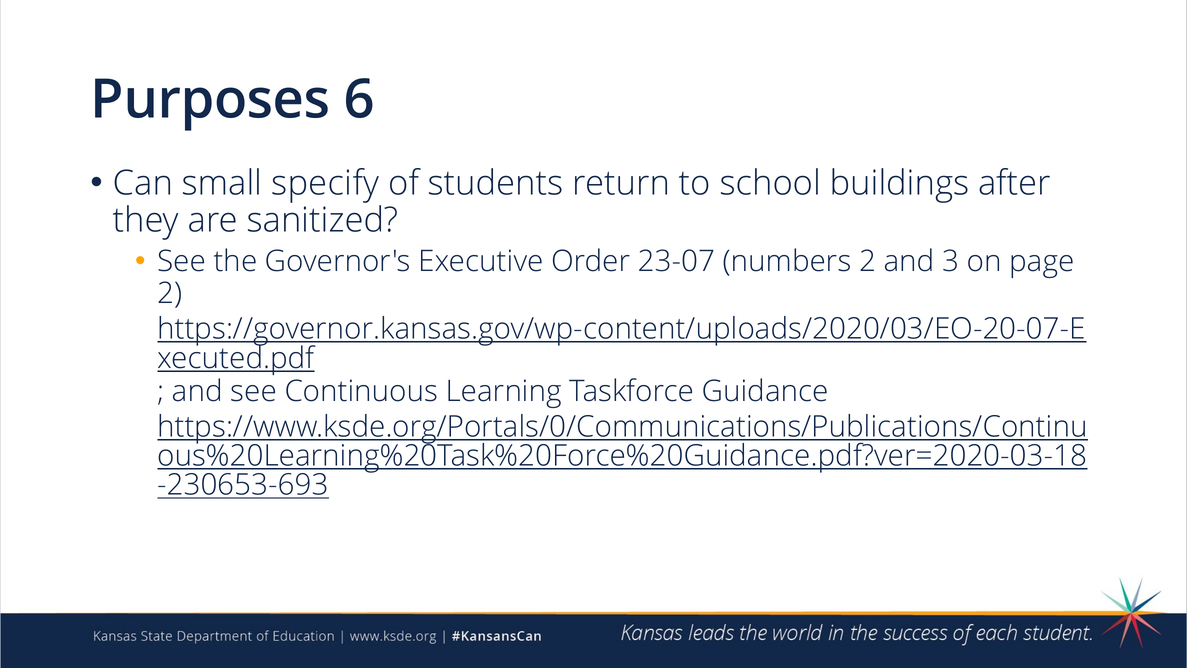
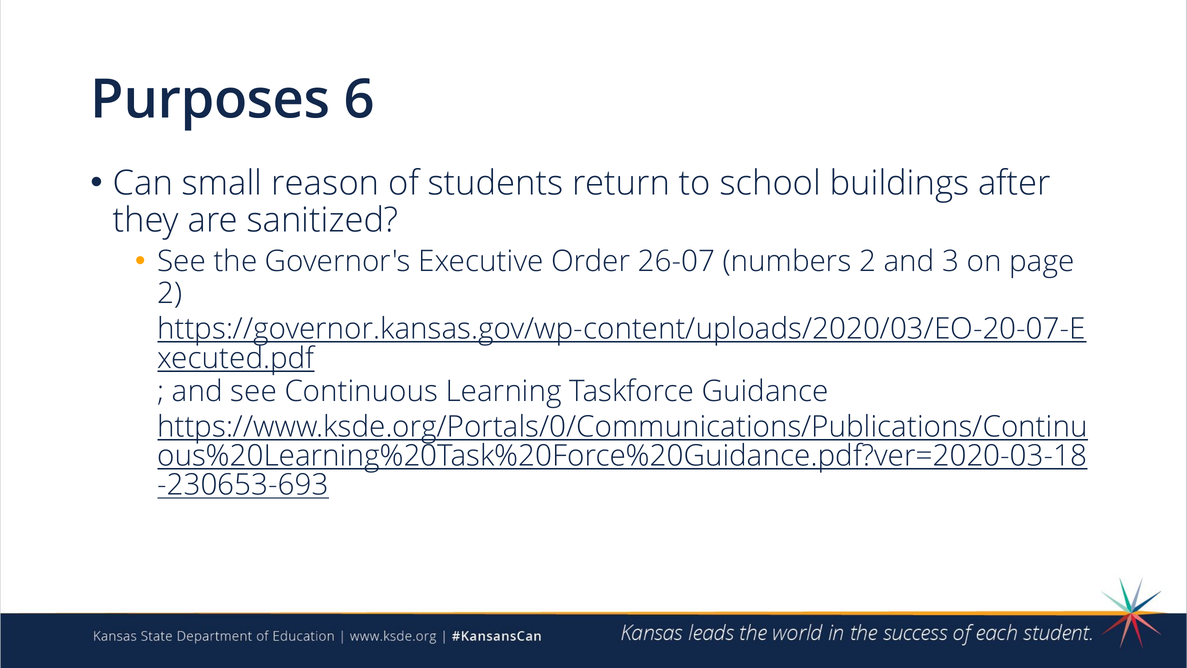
specify: specify -> reason (325, 183)
23-07: 23-07 -> 26-07 (676, 261)
